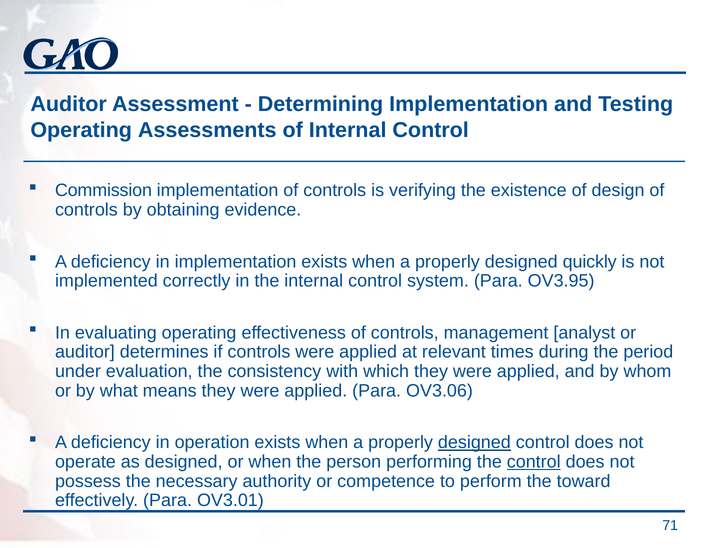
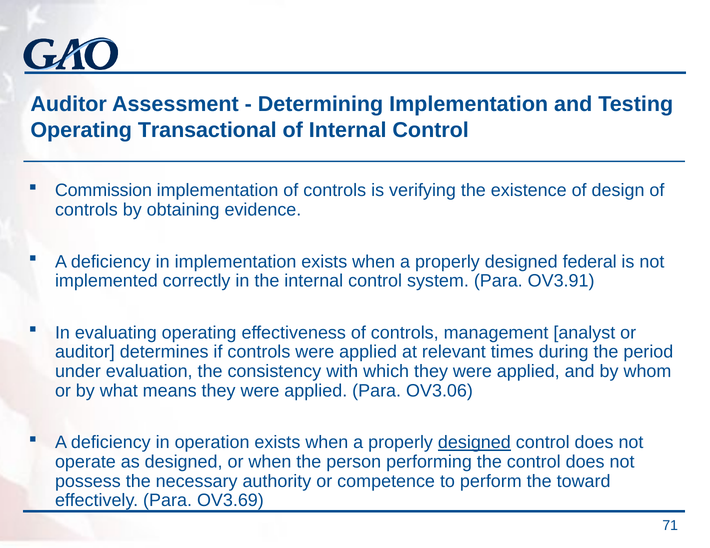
Assessments: Assessments -> Transactional (207, 130)
quickly: quickly -> federal (590, 262)
OV3.95: OV3.95 -> OV3.91 (561, 281)
control underline: present -> none (534, 462)
OV3.01: OV3.01 -> OV3.69 (230, 501)
